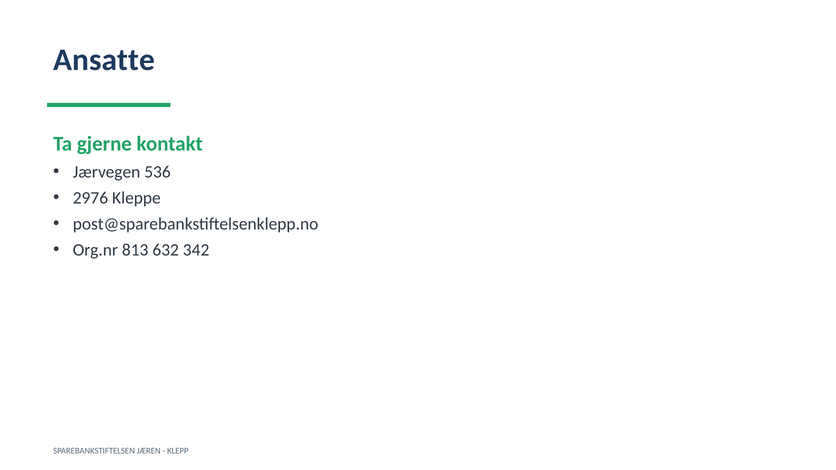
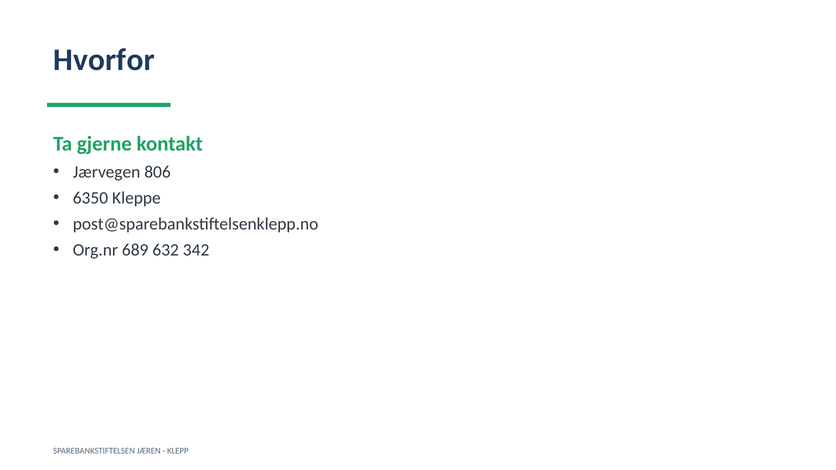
Ansatte: Ansatte -> Hvorfor (104, 60)
536: 536 -> 806 (158, 172)
2976: 2976 -> 6350 (90, 198)
813: 813 -> 689 (135, 250)
